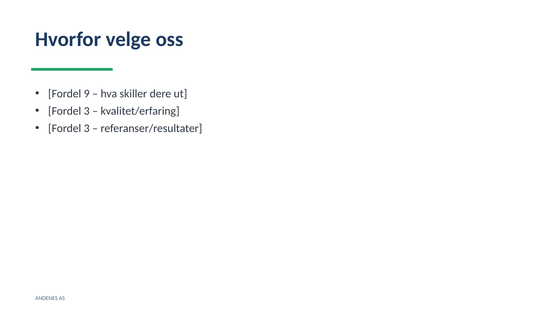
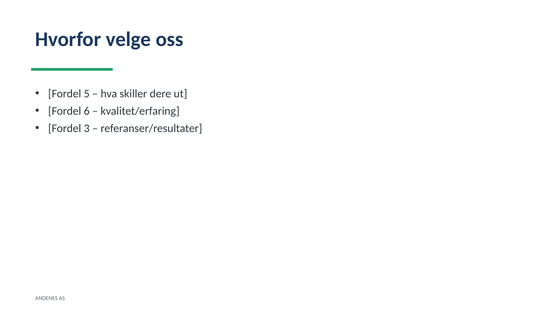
9: 9 -> 5 (87, 94)
3: 3 -> 6 (87, 111)
